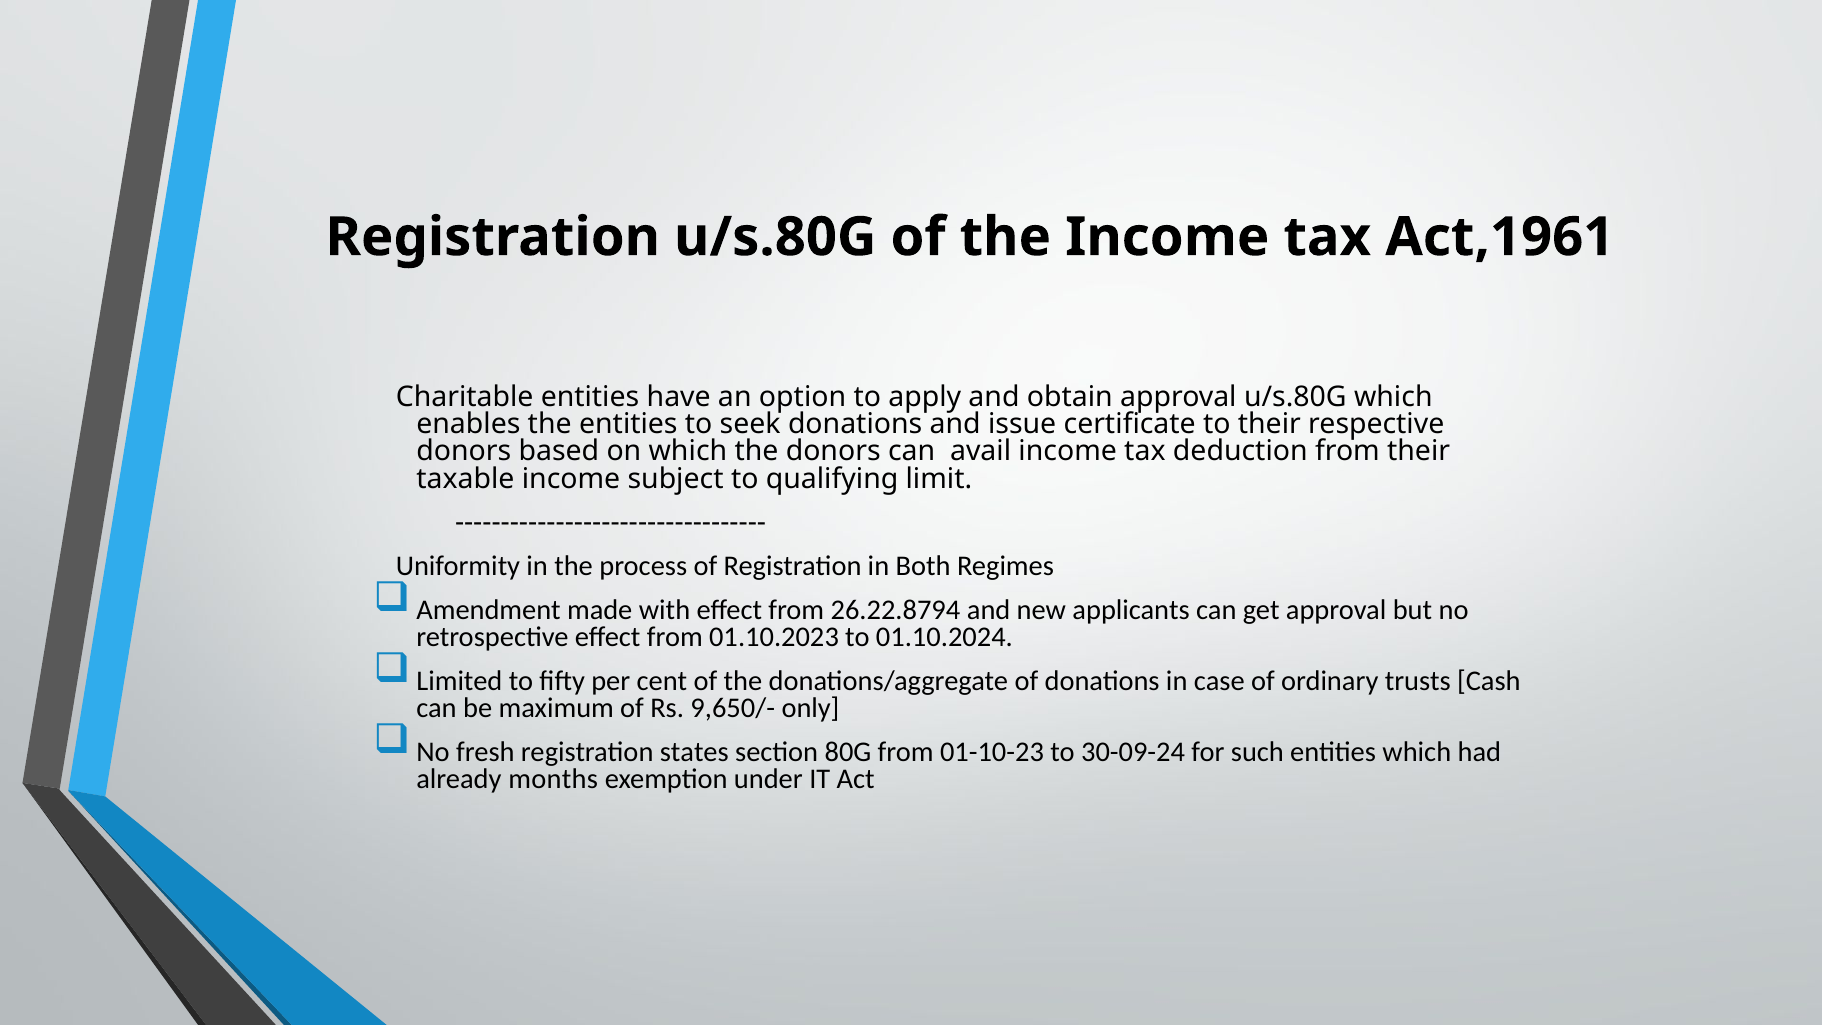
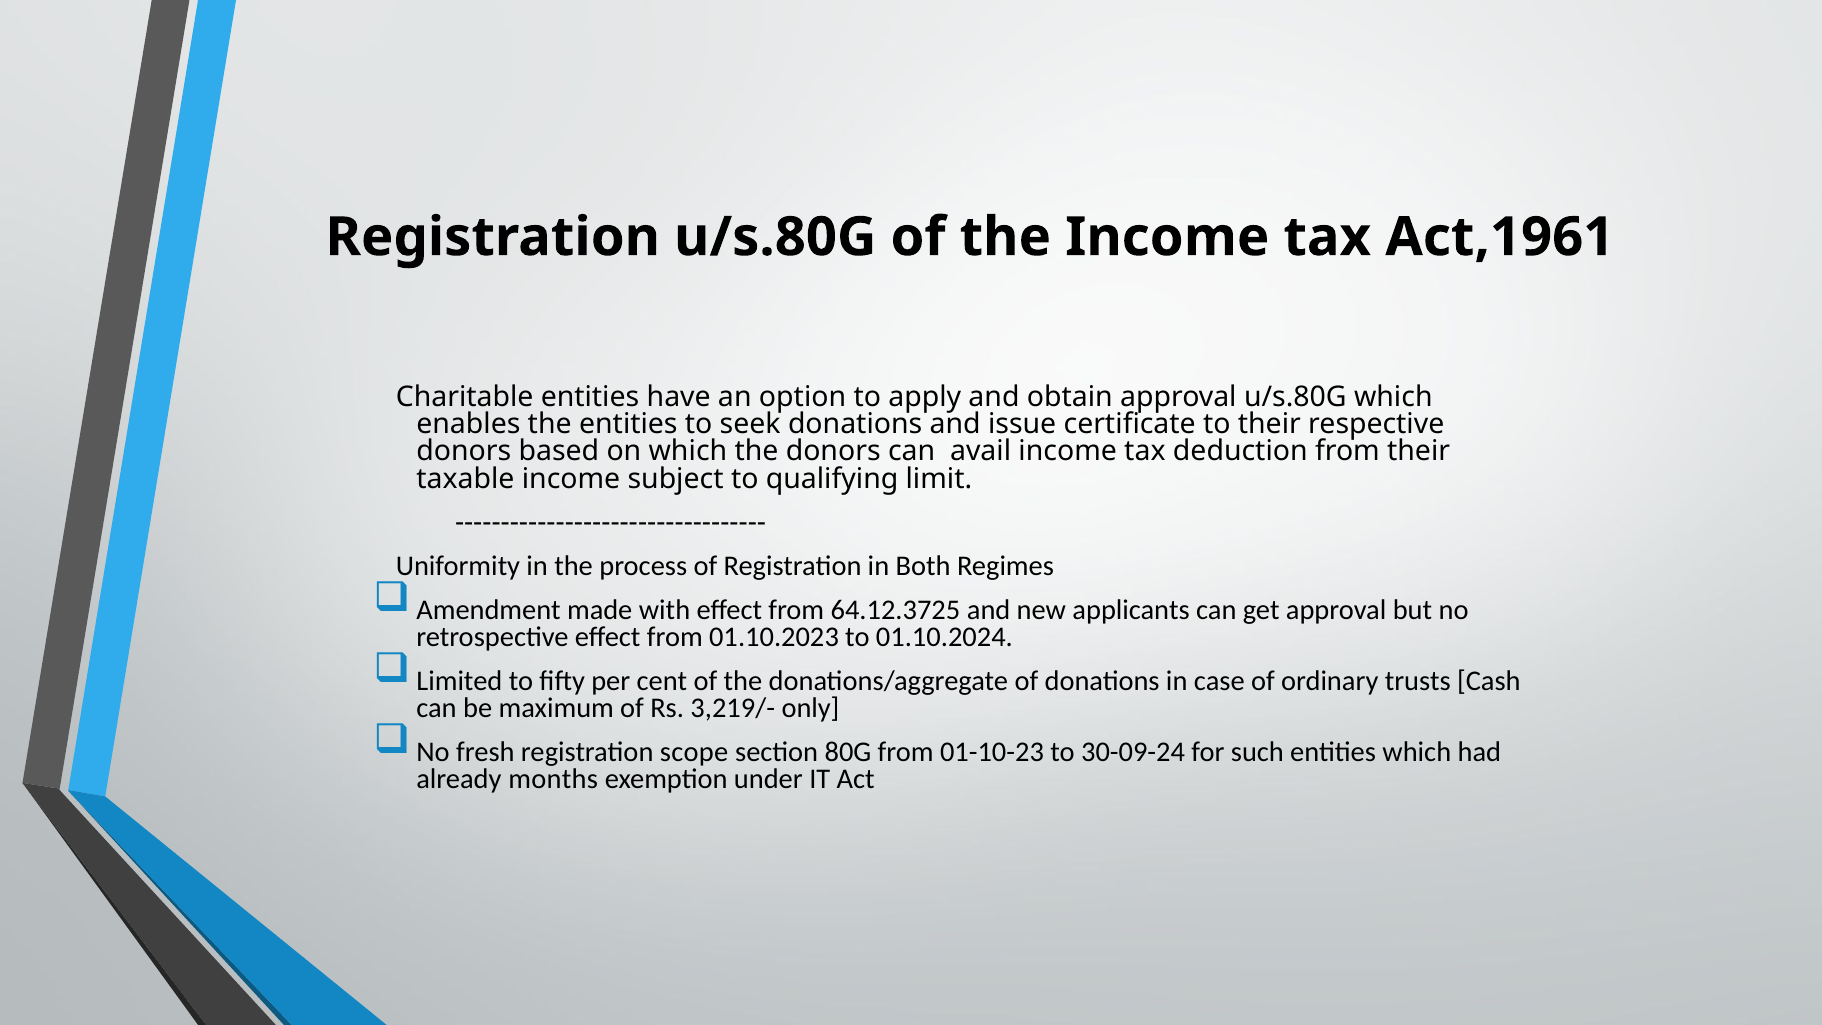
26.22.8794: 26.22.8794 -> 64.12.3725 (895, 610)
9,650/-: 9,650/- -> 3,219/- (733, 708)
states: states -> scope (694, 752)
